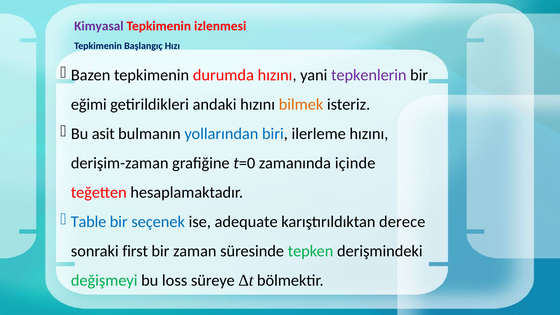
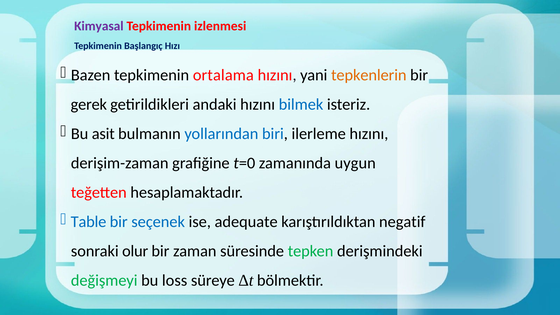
durumda: durumda -> ortalama (223, 75)
tepkenlerin colour: purple -> orange (369, 75)
eğimi: eğimi -> gerek (89, 104)
bilmek colour: orange -> blue (301, 104)
içinde: içinde -> uygun (355, 163)
derece: derece -> negatif (402, 222)
first: first -> olur (135, 251)
